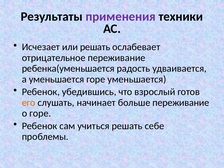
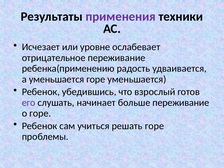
или решать: решать -> уровне (95, 47)
ребенка(уменьшается: ребенка(уменьшается -> ребенка(применению (68, 69)
его colour: orange -> purple (29, 103)
решать себе: себе -> горе (154, 126)
